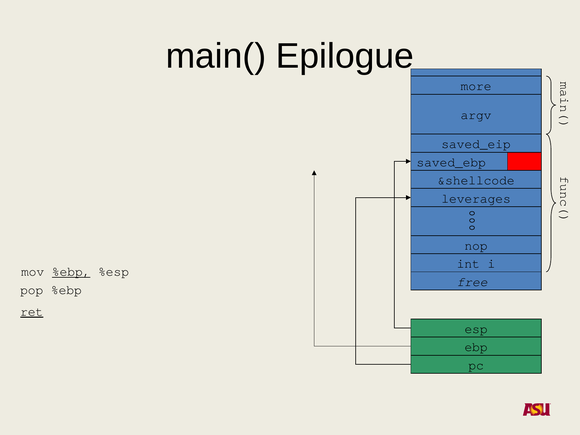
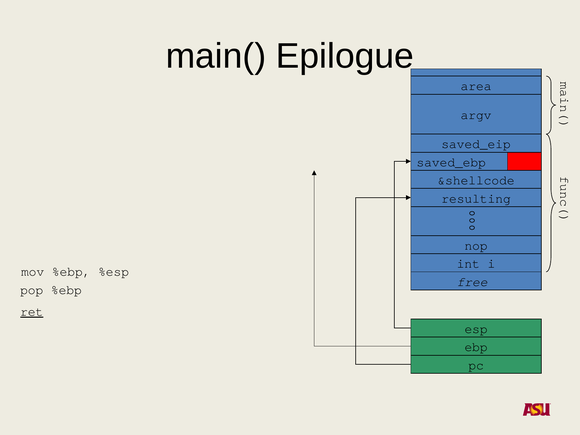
more: more -> area (476, 86)
leverages: leverages -> resulting (476, 198)
%ebp underline: present -> none (71, 272)
